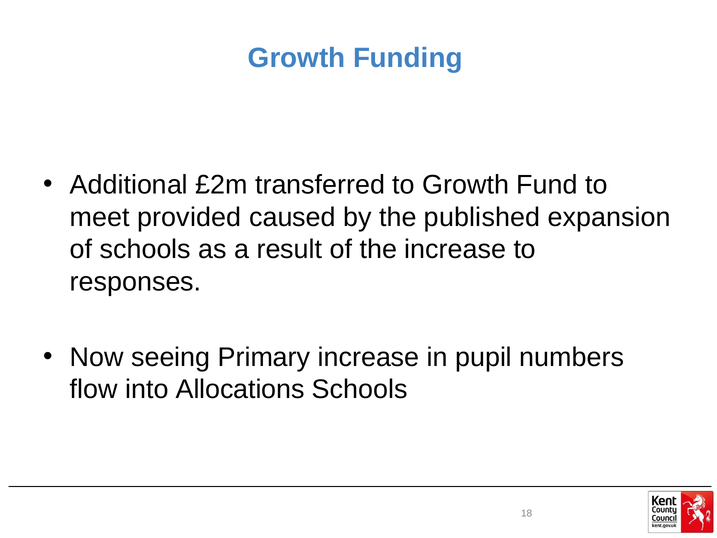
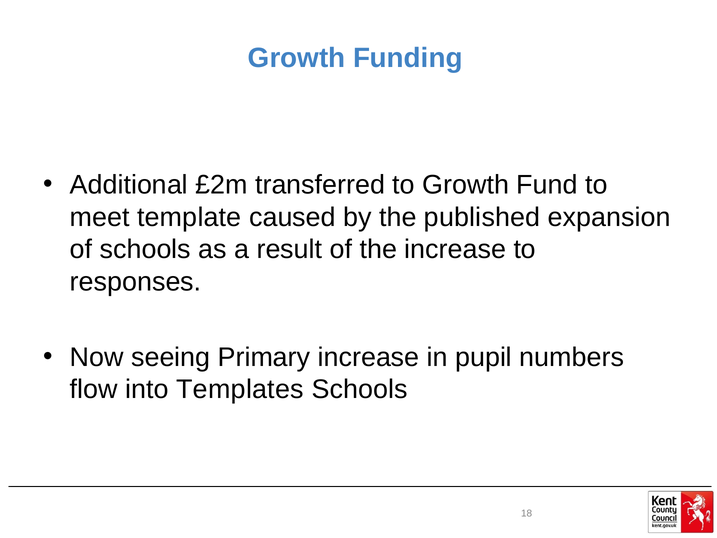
provided: provided -> template (189, 217)
Allocations: Allocations -> Templates (240, 389)
